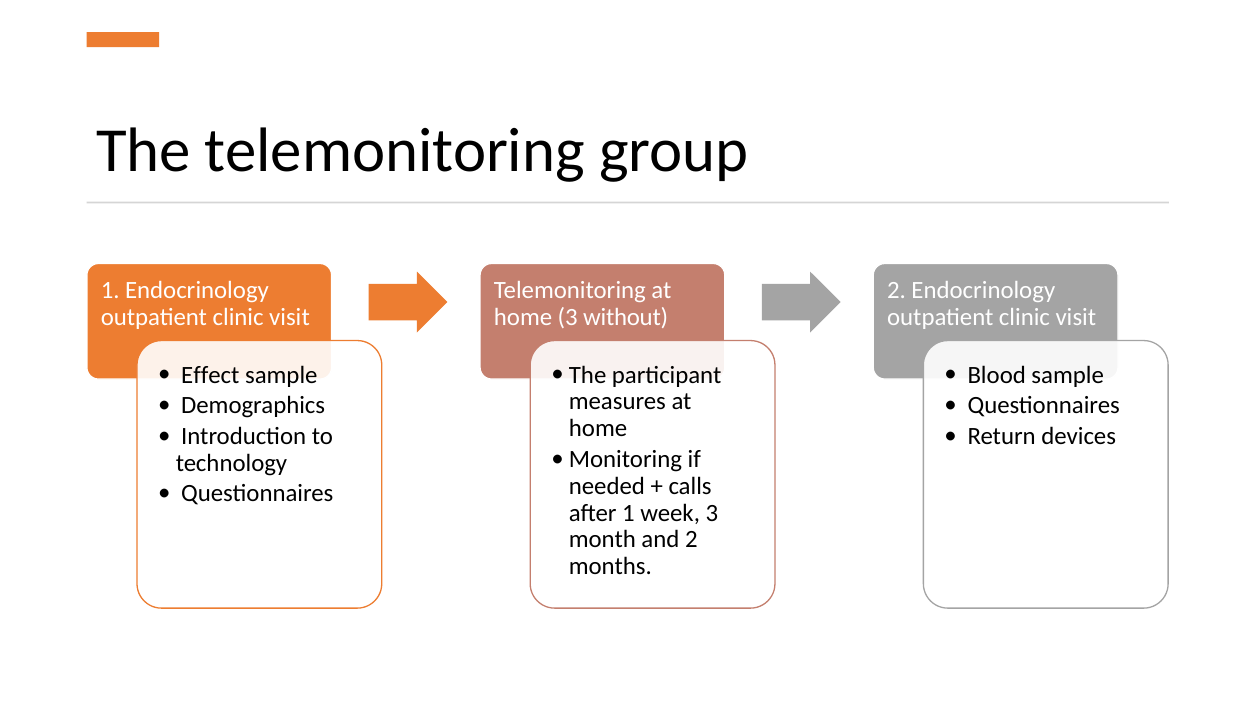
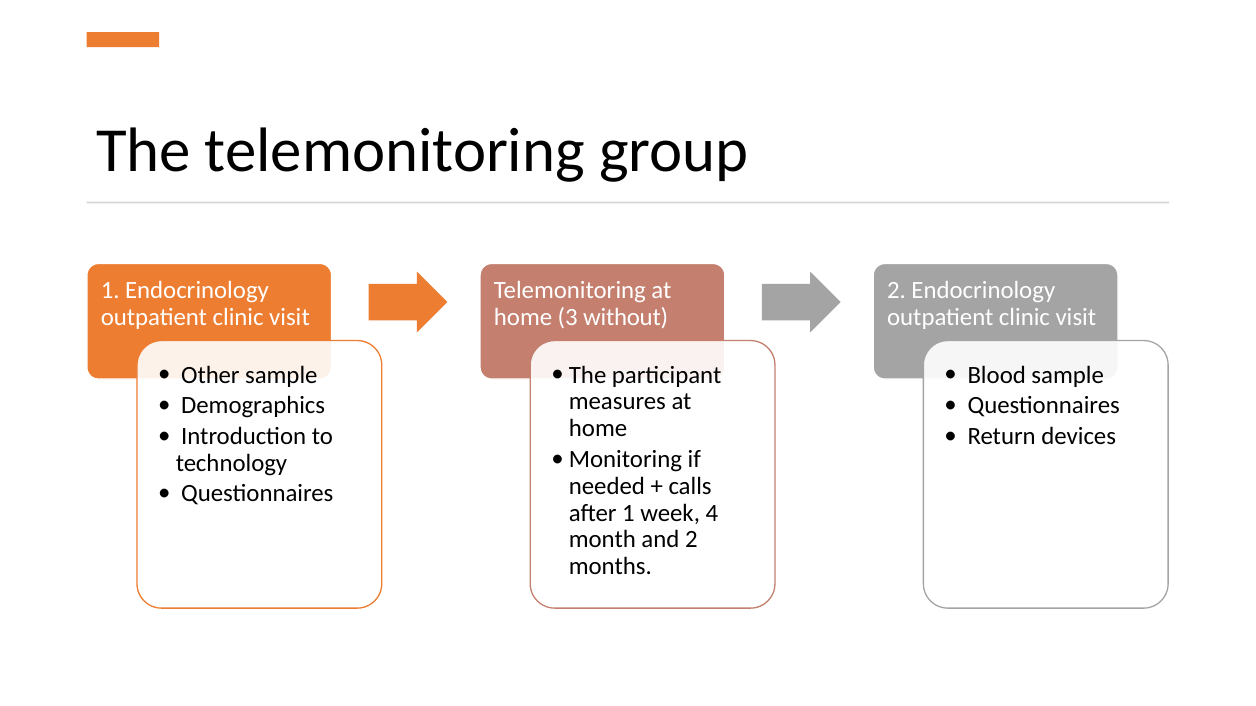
Effect: Effect -> Other (210, 375)
week 3: 3 -> 4 (712, 513)
